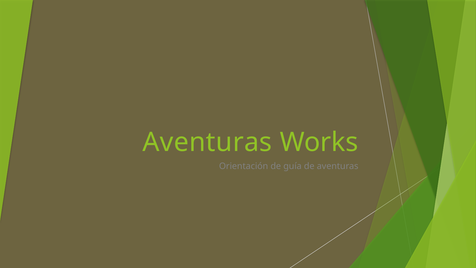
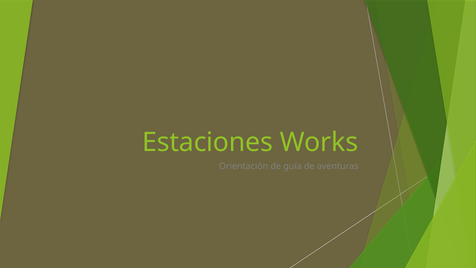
Aventuras: Aventuras -> Estaciones (208, 142)
